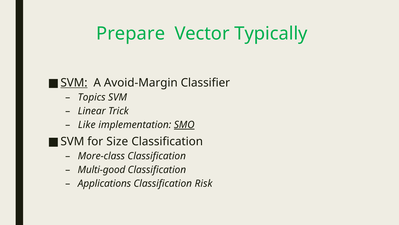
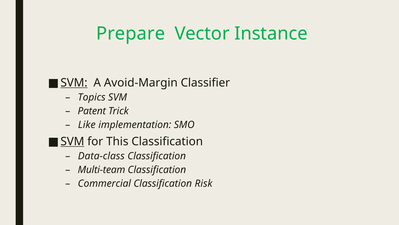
Typically: Typically -> Instance (271, 34)
Linear: Linear -> Patent (92, 111)
SMO underline: present -> none (184, 124)
SVM underline: none -> present (72, 141)
Size: Size -> This (117, 141)
More-class: More-class -> Data-class (101, 156)
Multi-good: Multi-good -> Multi-team (101, 169)
Applications: Applications -> Commercial (104, 183)
